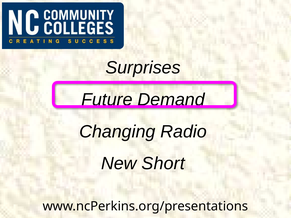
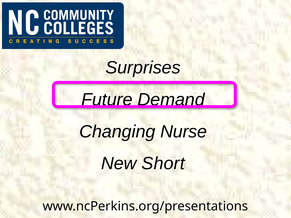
Radio: Radio -> Nurse (184, 132)
